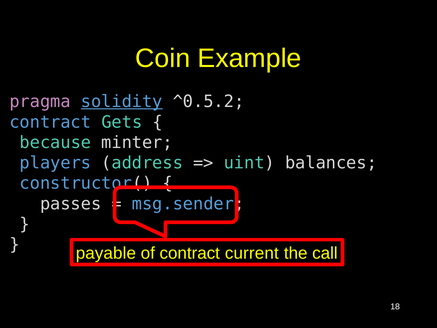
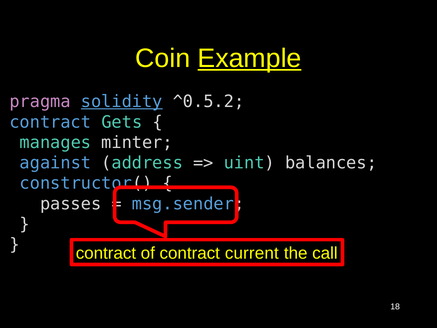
Example underline: none -> present (250, 58)
because: because -> manages (55, 142)
players: players -> against (55, 163)
payable: payable -> contract (106, 253)
